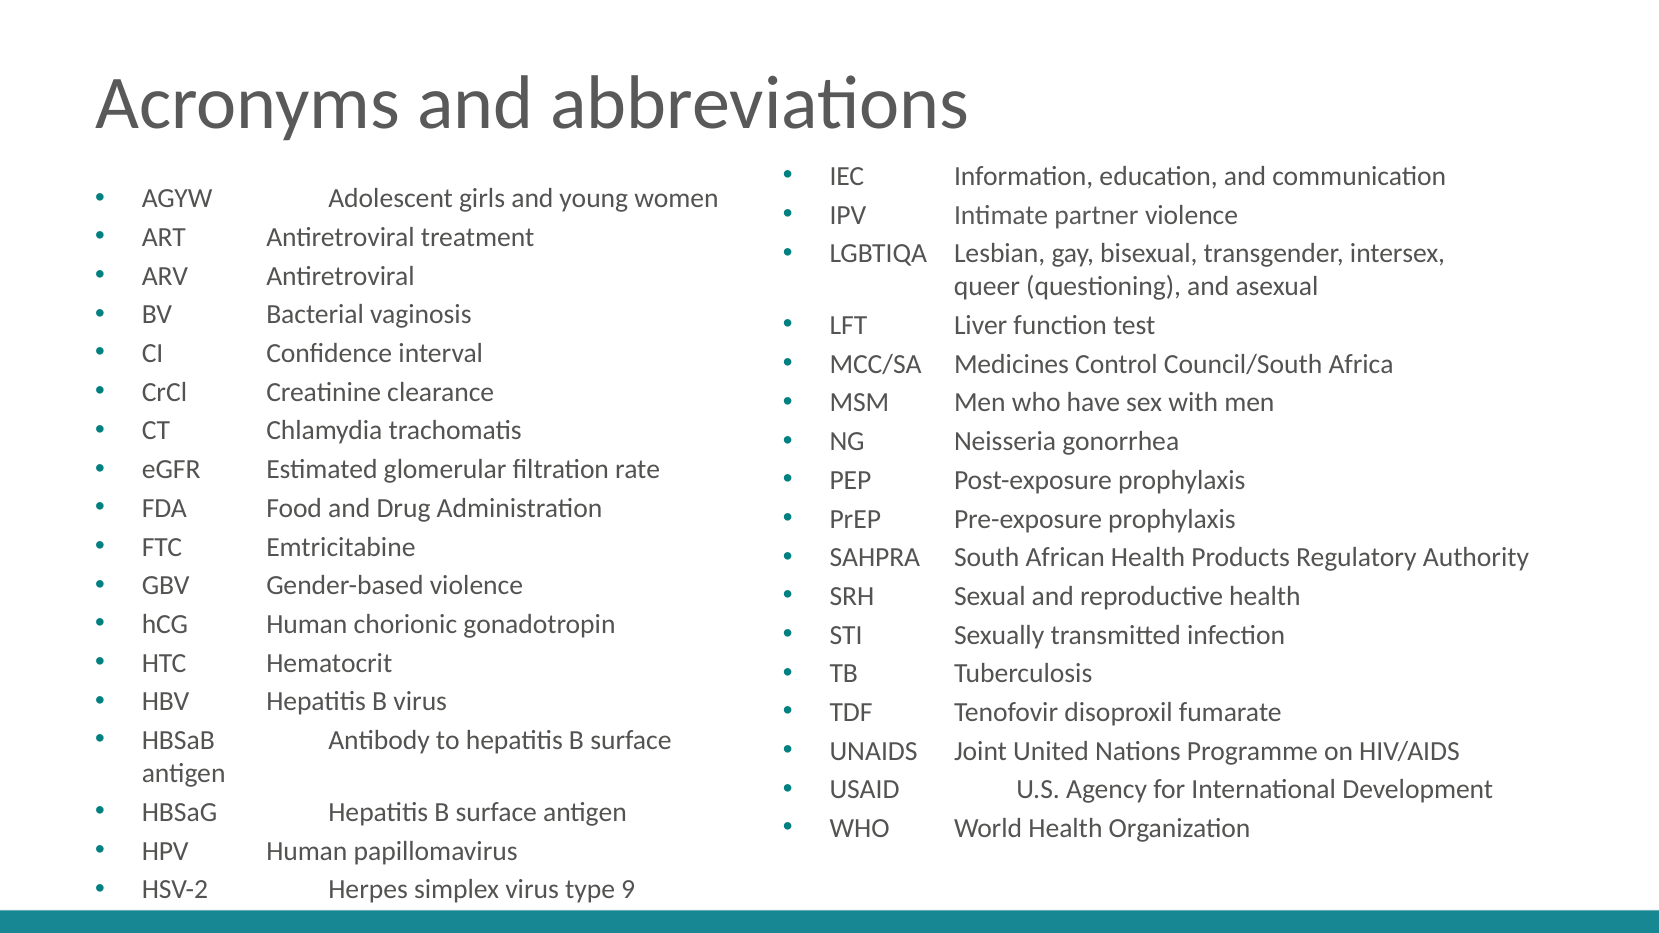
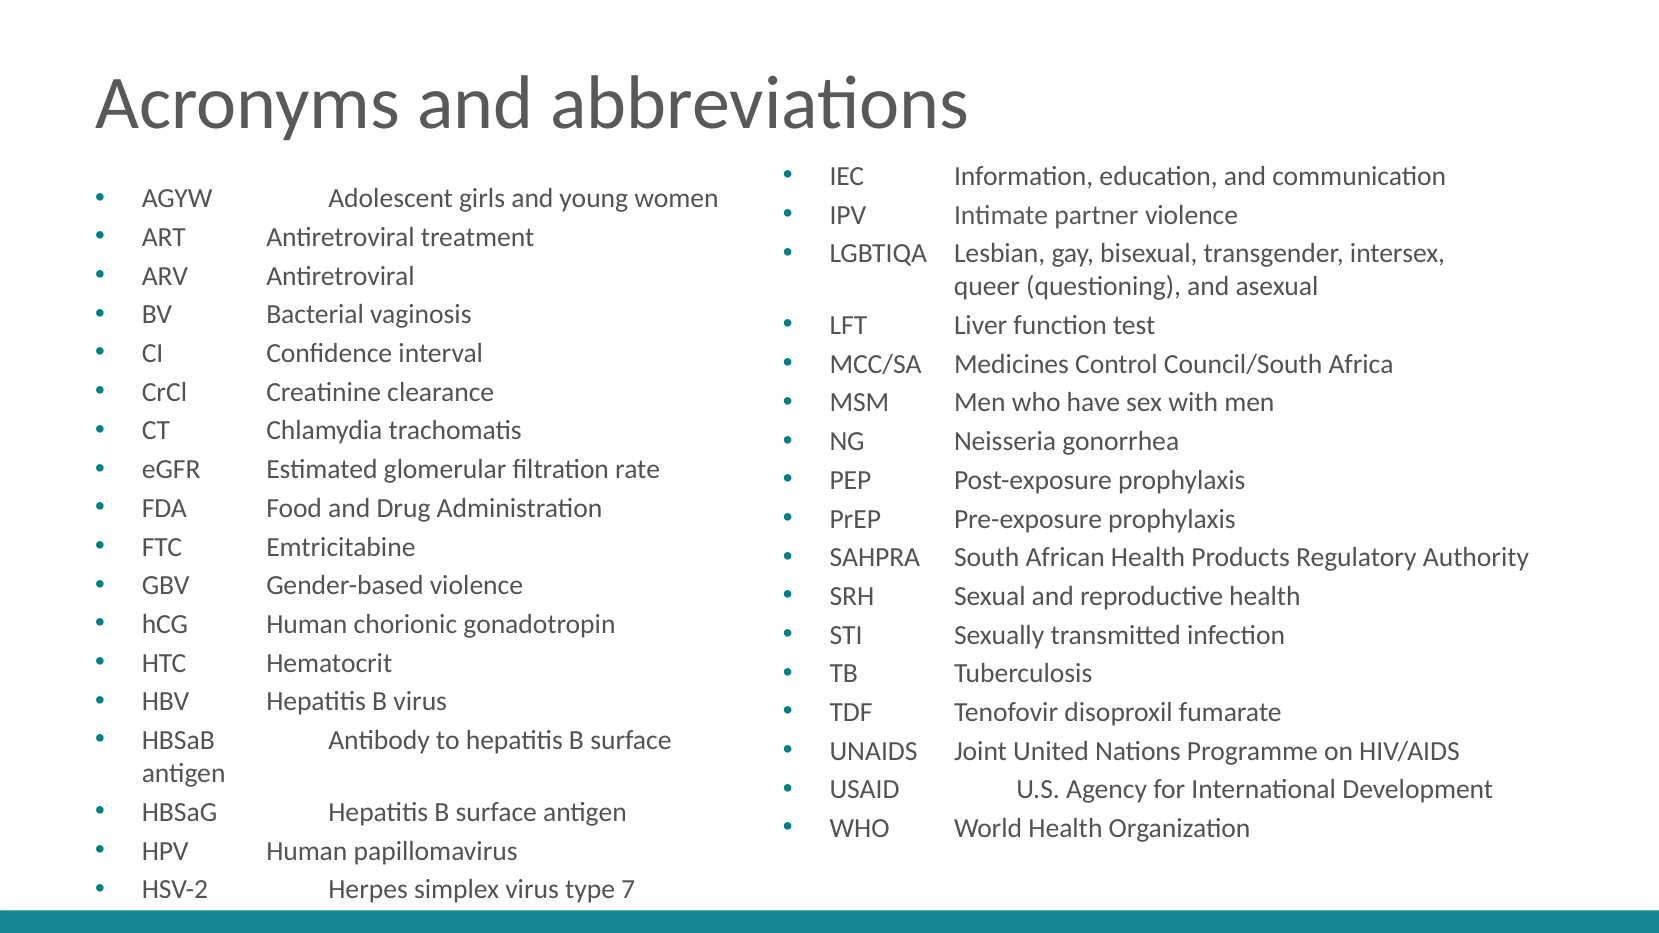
9: 9 -> 7 (628, 890)
